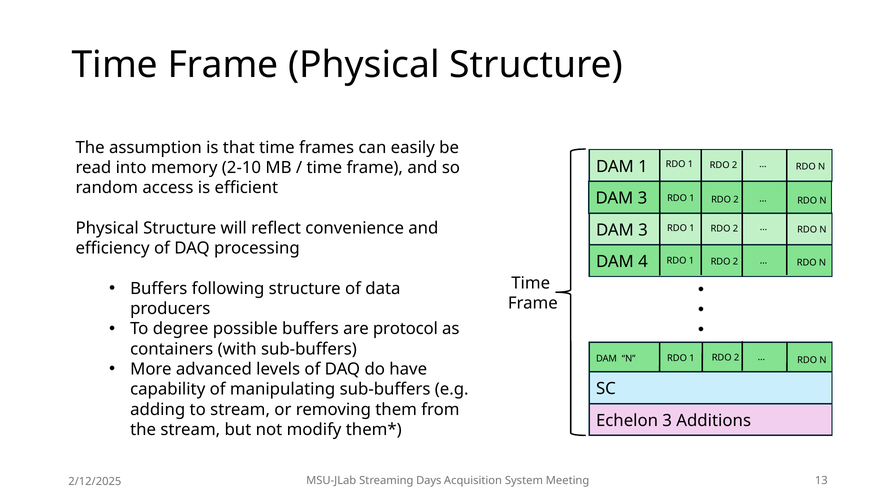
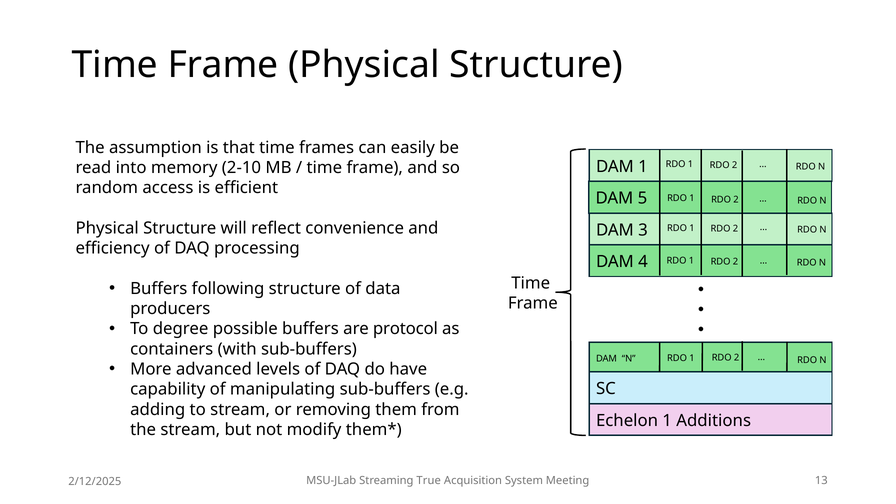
3: 3 -> 5 (643, 198)
Echelon 3: 3 -> 1 (667, 421)
Days: Days -> True (429, 480)
